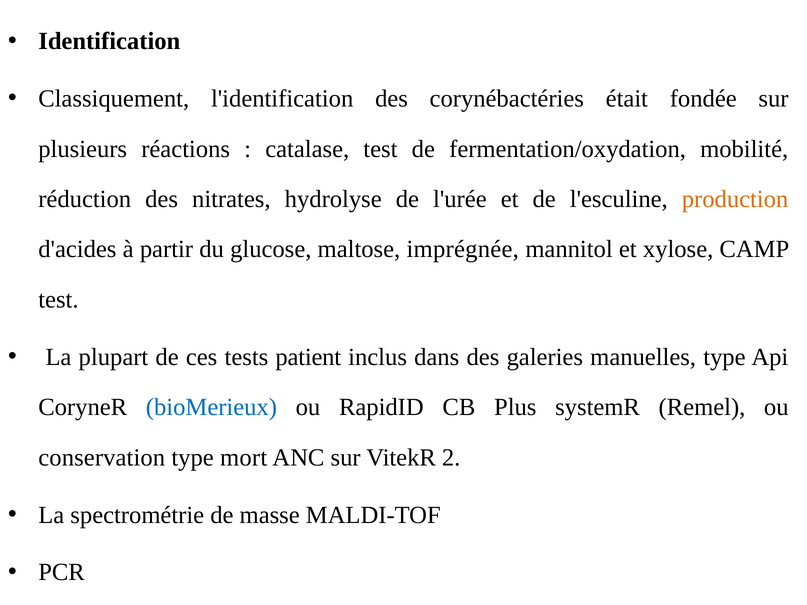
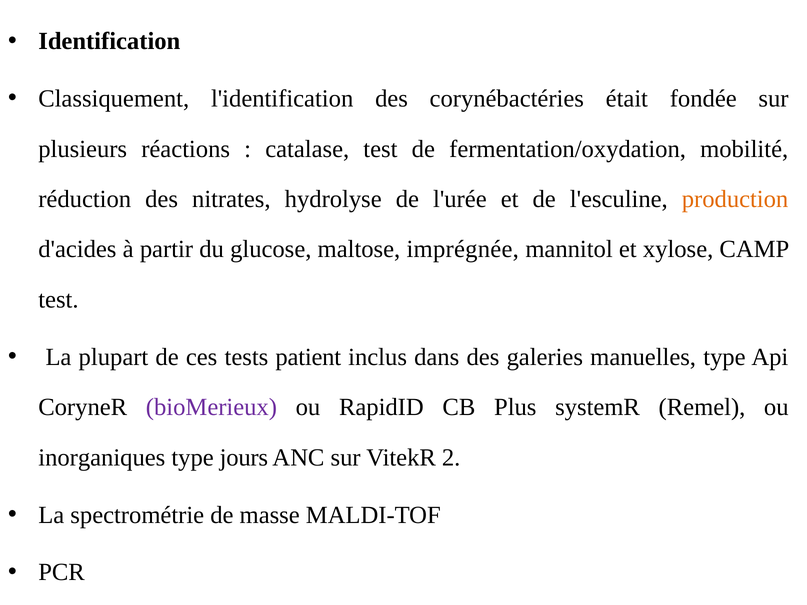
bioMerieux colour: blue -> purple (211, 407)
conservation: conservation -> inorganiques (102, 458)
mort: mort -> jours (244, 458)
